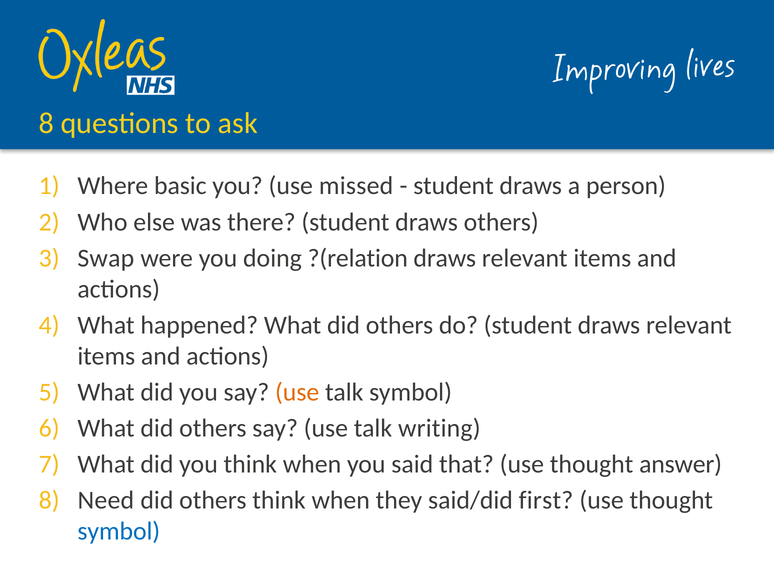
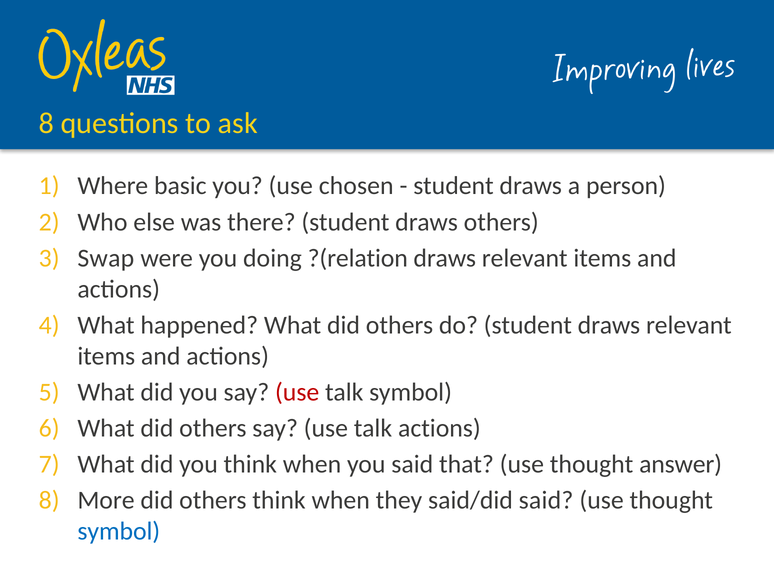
missed: missed -> chosen (356, 186)
use colour: orange -> red (297, 392)
talk writing: writing -> actions (439, 429)
Need: Need -> More (106, 501)
said/did first: first -> said (546, 501)
